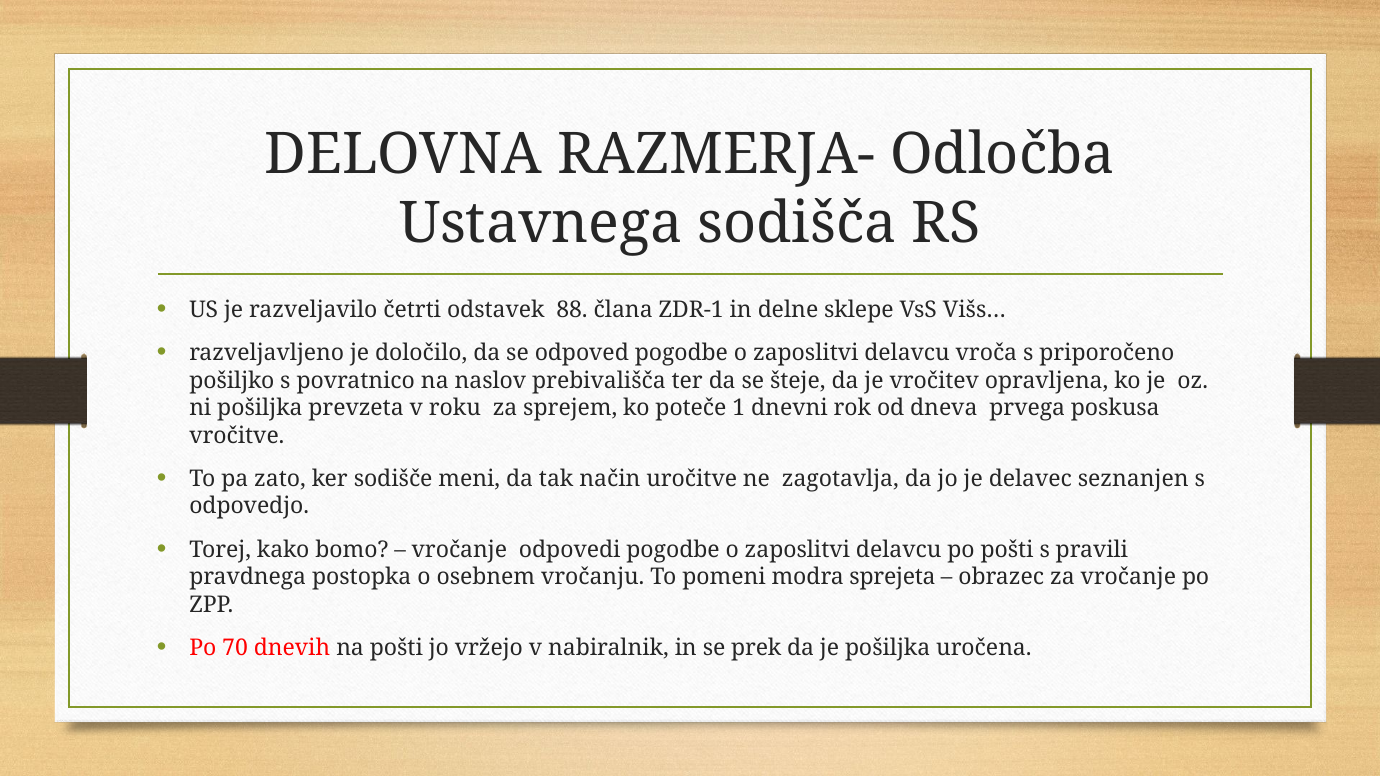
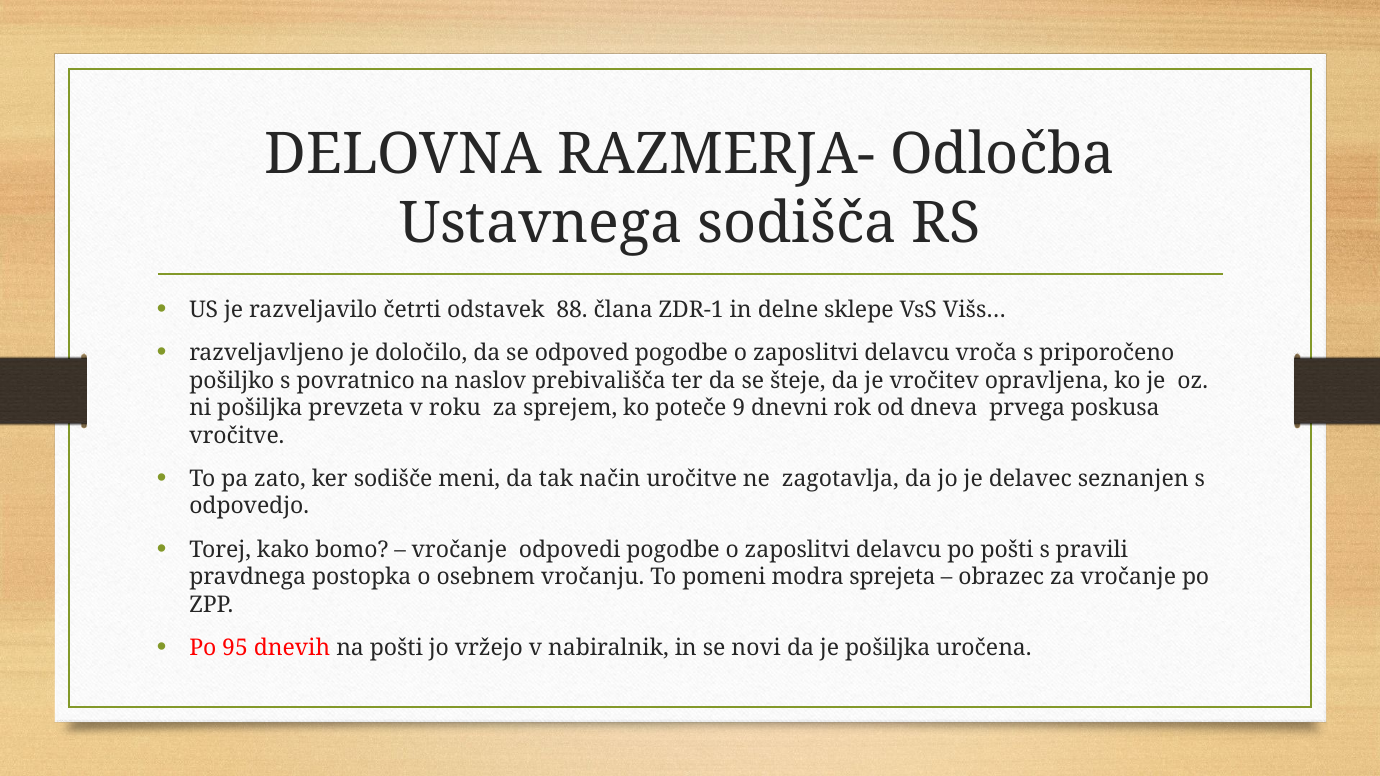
1: 1 -> 9 (739, 408)
70: 70 -> 95 (235, 648)
prek: prek -> novi (756, 648)
